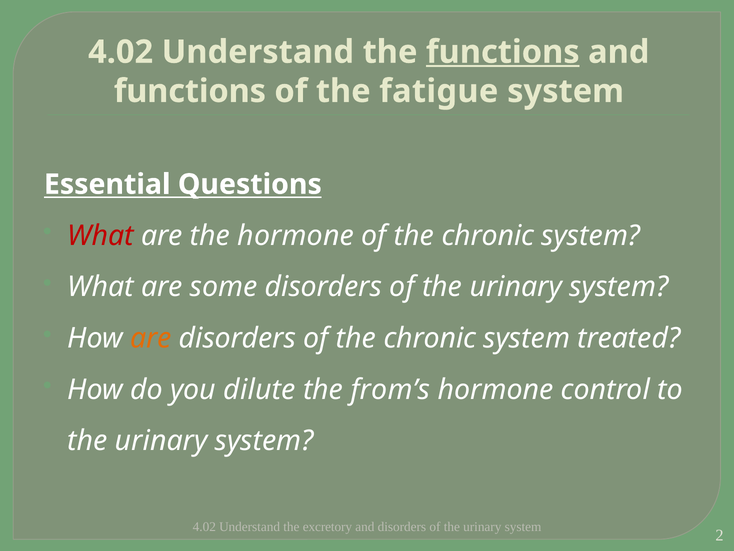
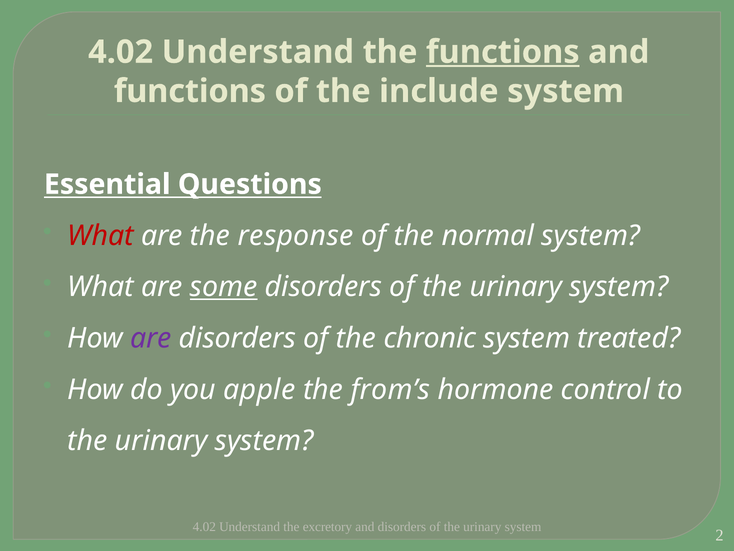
fatigue: fatigue -> include (439, 91)
the hormone: hormone -> response (296, 235)
chronic: chronic -> normal (488, 235)
some underline: none -> present (224, 287)
are colour: orange -> purple (151, 338)
dilute: dilute -> apple (259, 389)
